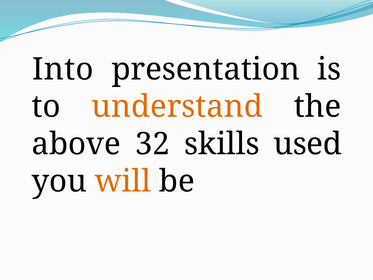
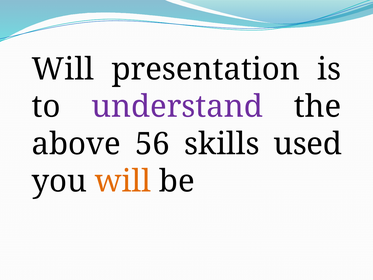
Into: Into -> Will (63, 69)
understand colour: orange -> purple (177, 107)
32: 32 -> 56 (152, 144)
